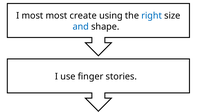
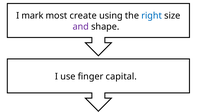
I most: most -> mark (33, 16)
and colour: blue -> purple (81, 26)
stories: stories -> capital (121, 76)
